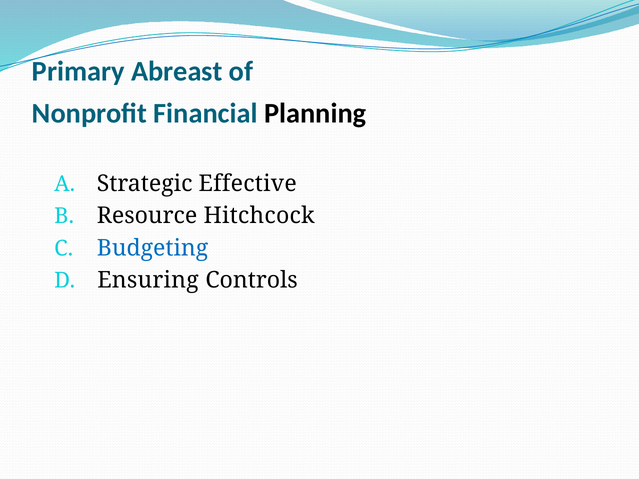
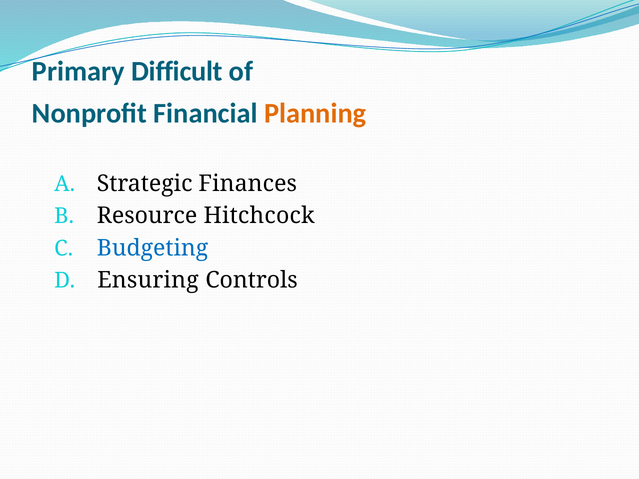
Abreast: Abreast -> Difficult (177, 71)
Planning colour: black -> orange (315, 113)
Effective: Effective -> Finances (248, 184)
